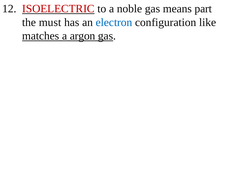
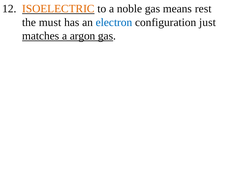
ISOELECTRIC colour: red -> orange (58, 9)
part: part -> rest (203, 9)
like: like -> just (208, 22)
